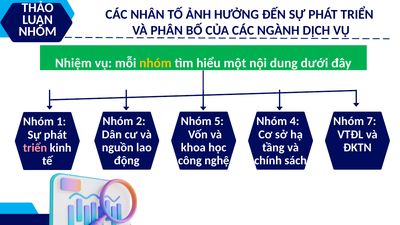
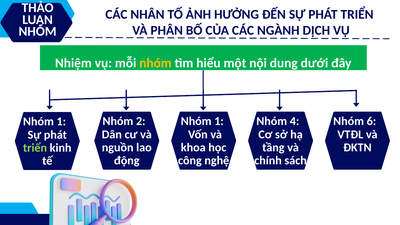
5: 5 -> 1 (219, 121)
7: 7 -> 6 (371, 121)
triển colour: pink -> light green (35, 148)
